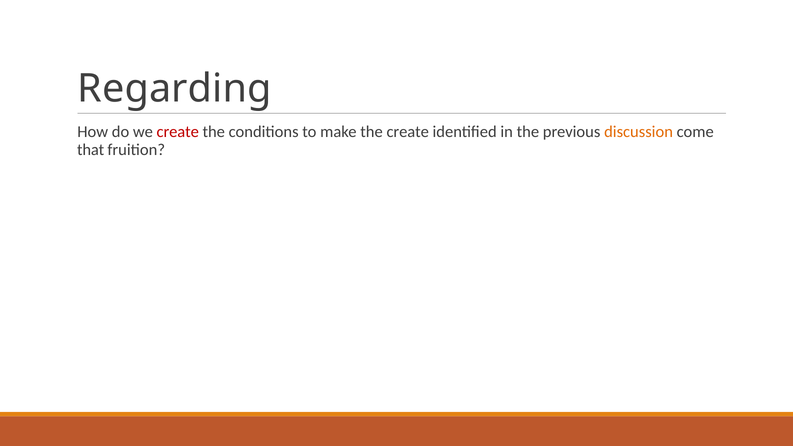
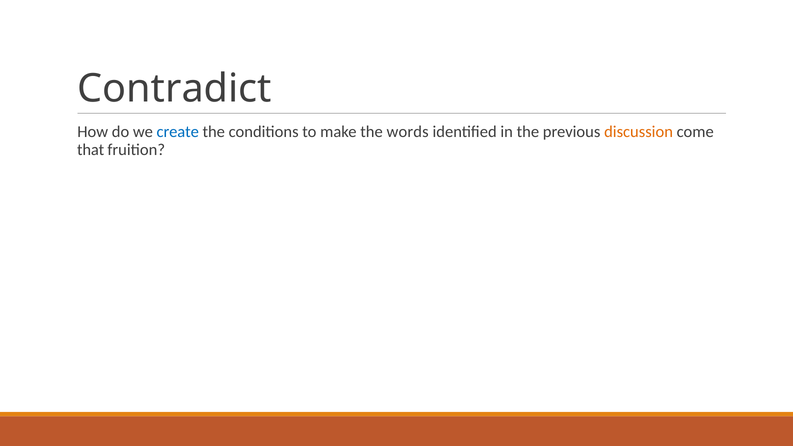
Regarding: Regarding -> Contradict (175, 89)
create colour: red -> blue (178, 132)
the create: create -> words (408, 132)
